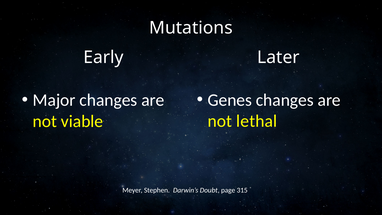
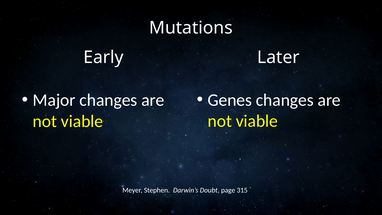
lethal: lethal -> viable (257, 121)
